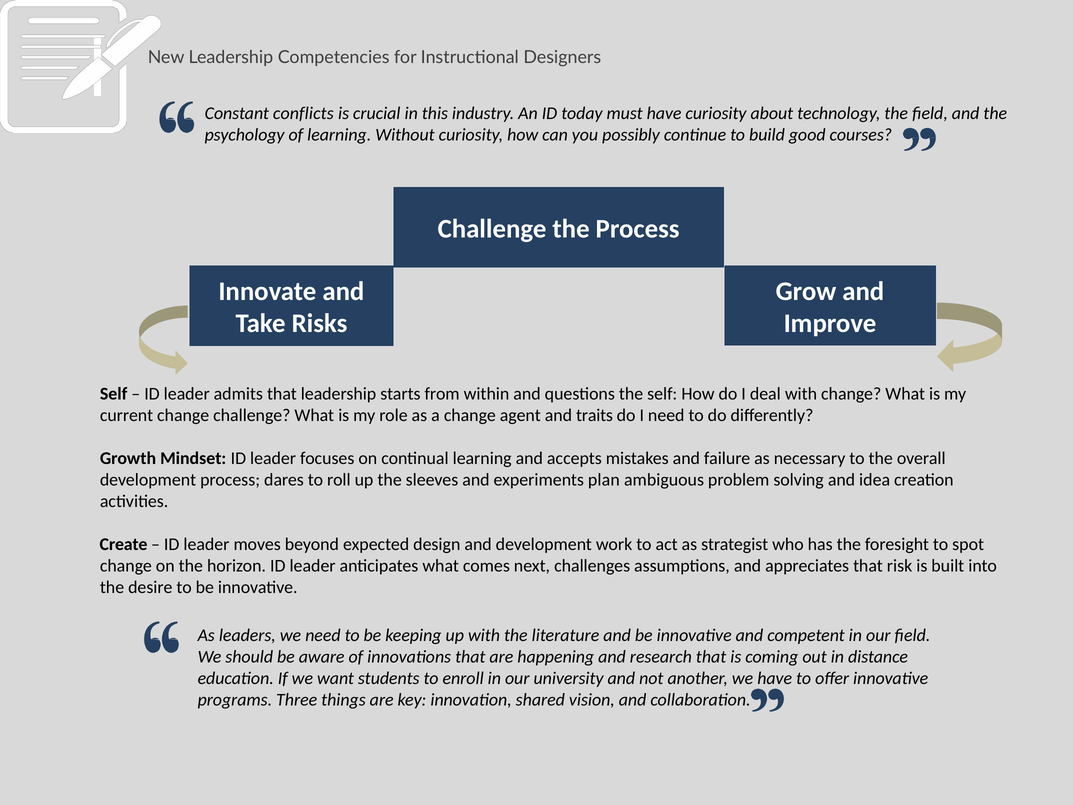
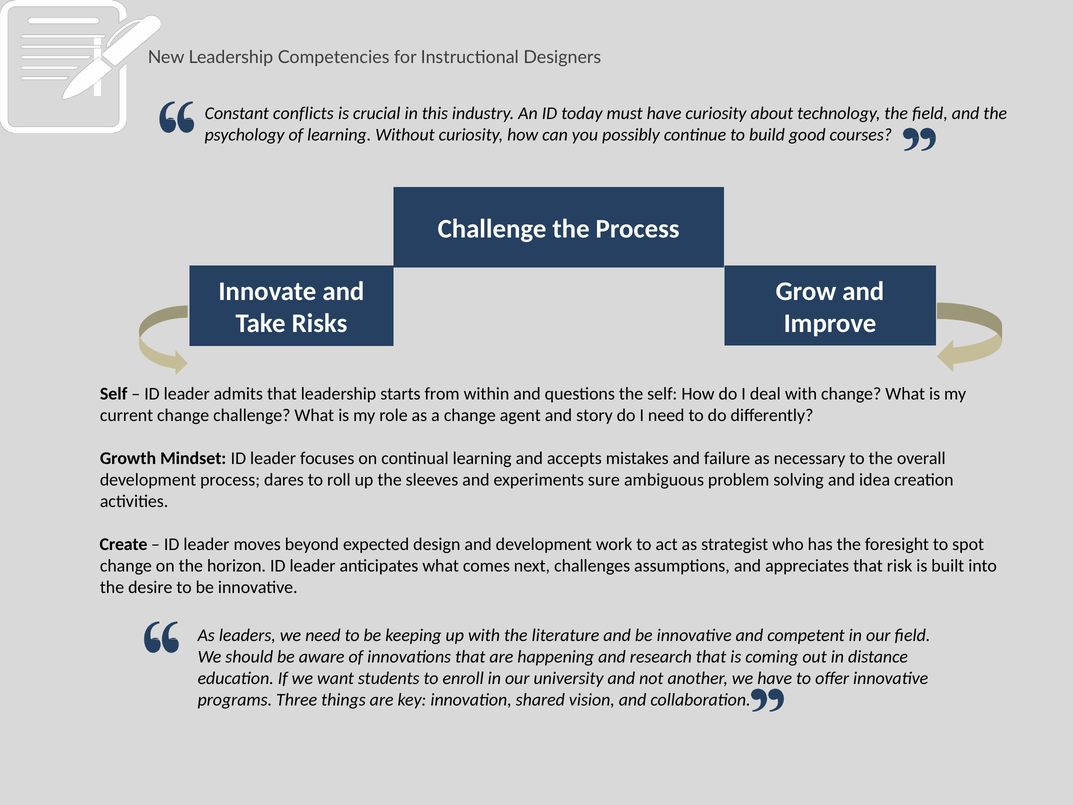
traits: traits -> story (594, 415)
plan: plan -> sure (604, 480)
